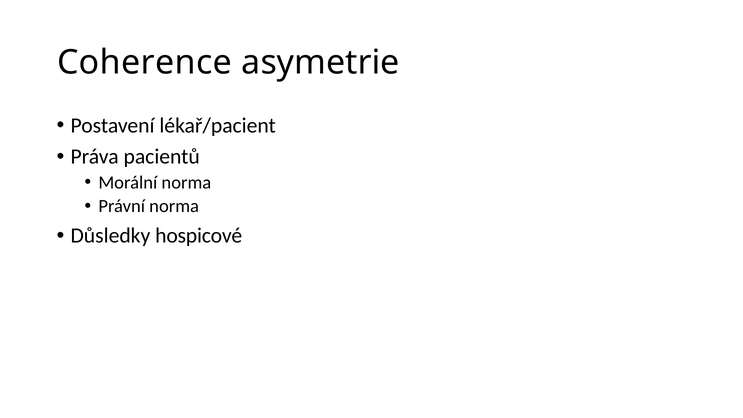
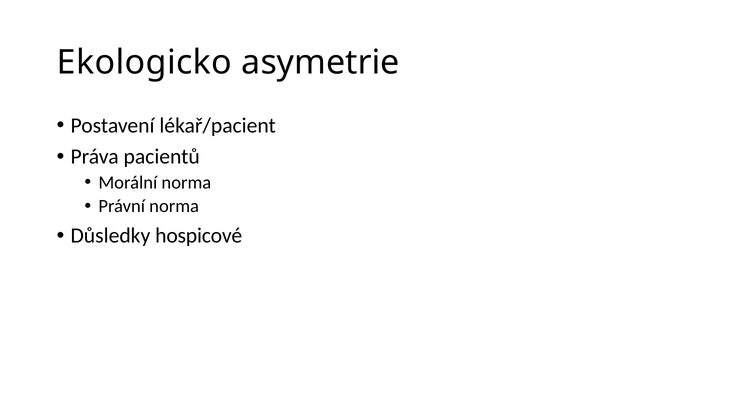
Coherence: Coherence -> Ekologicko (144, 62)
